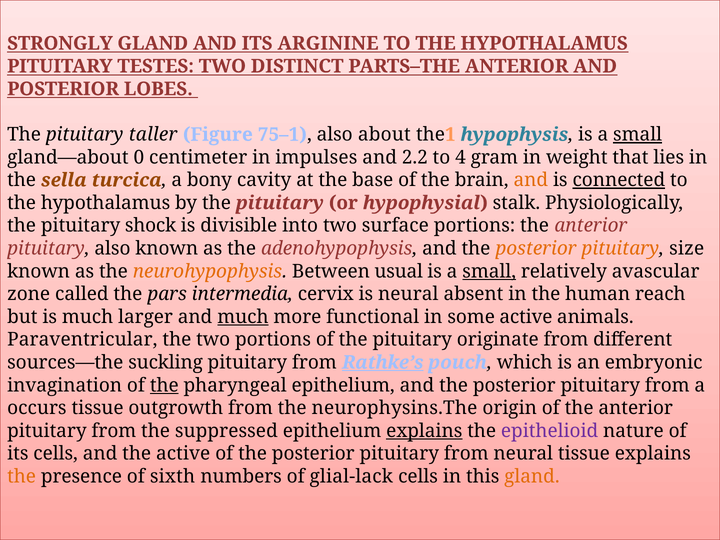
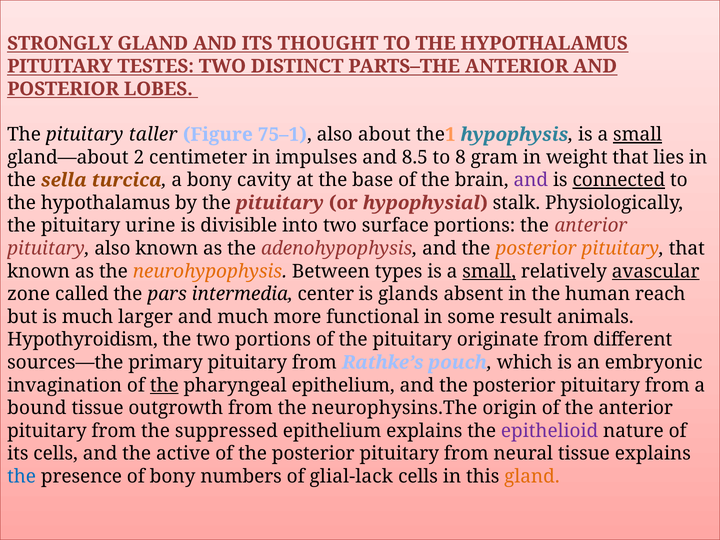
ARGININE: ARGININE -> THOUGHT (328, 43)
0: 0 -> 2 (139, 157)
2.2: 2.2 -> 8.5 (415, 157)
4: 4 -> 8 (460, 157)
and colour: orange -> purple (531, 180)
shock: shock -> urine (150, 226)
pituitary size: size -> that (687, 249)
usual: usual -> types (399, 271)
avascular underline: none -> present (656, 271)
cervix: cervix -> center (326, 294)
is neural: neural -> glands (408, 294)
much underline: present -> none (243, 317)
some active: active -> result (526, 317)
Paraventricular: Paraventricular -> Hypothyroidism (82, 340)
suckling: suckling -> primary (166, 362)
Rathke’s underline: present -> none (383, 362)
occurs: occurs -> bound (37, 408)
explains underline: present -> none (424, 431)
the colour: orange -> blue (22, 476)
of sixth: sixth -> bony (173, 476)
